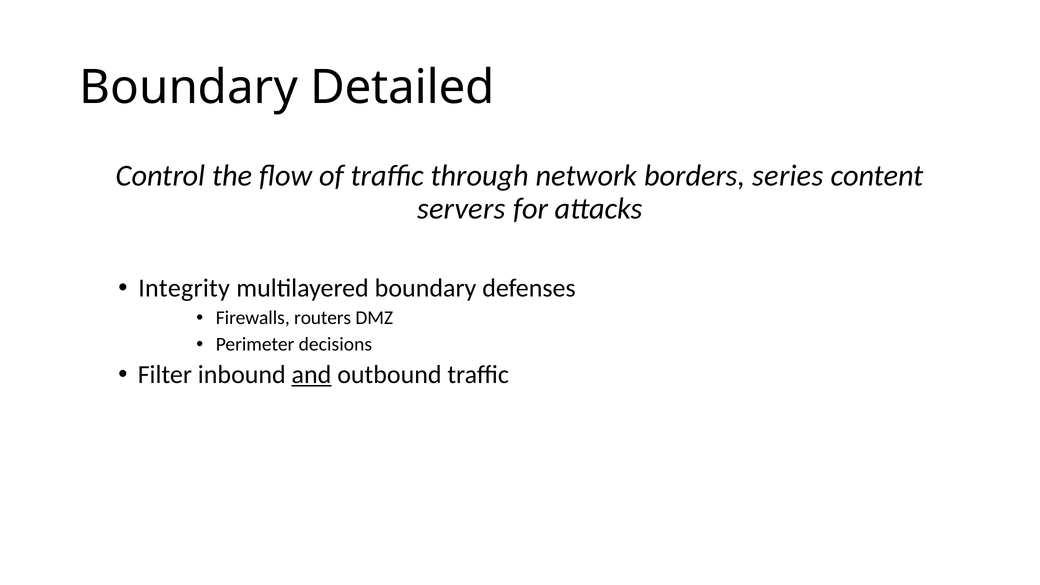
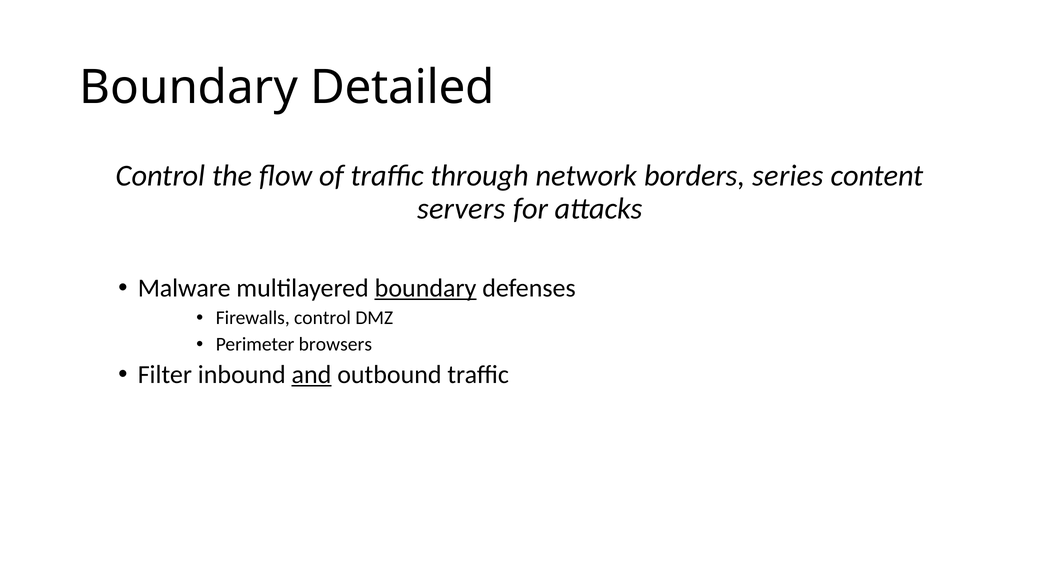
Integrity: Integrity -> Malware (184, 288)
boundary underline: none -> present (426, 288)
Firewalls routers: routers -> control (323, 318)
decisions: decisions -> browsers (335, 345)
